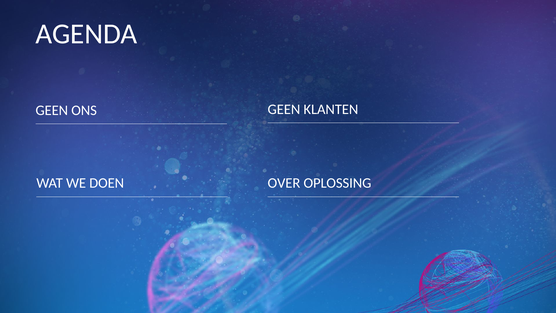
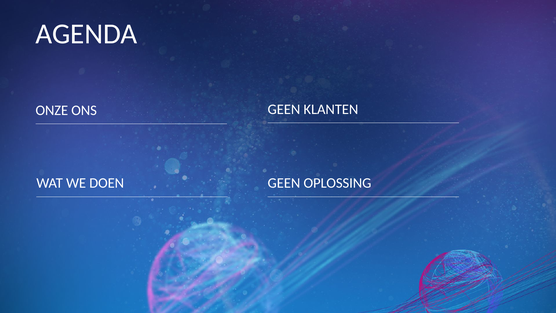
GEEN: GEEN -> ONZE (52, 110)
OVER: OVER -> GEEN (284, 183)
